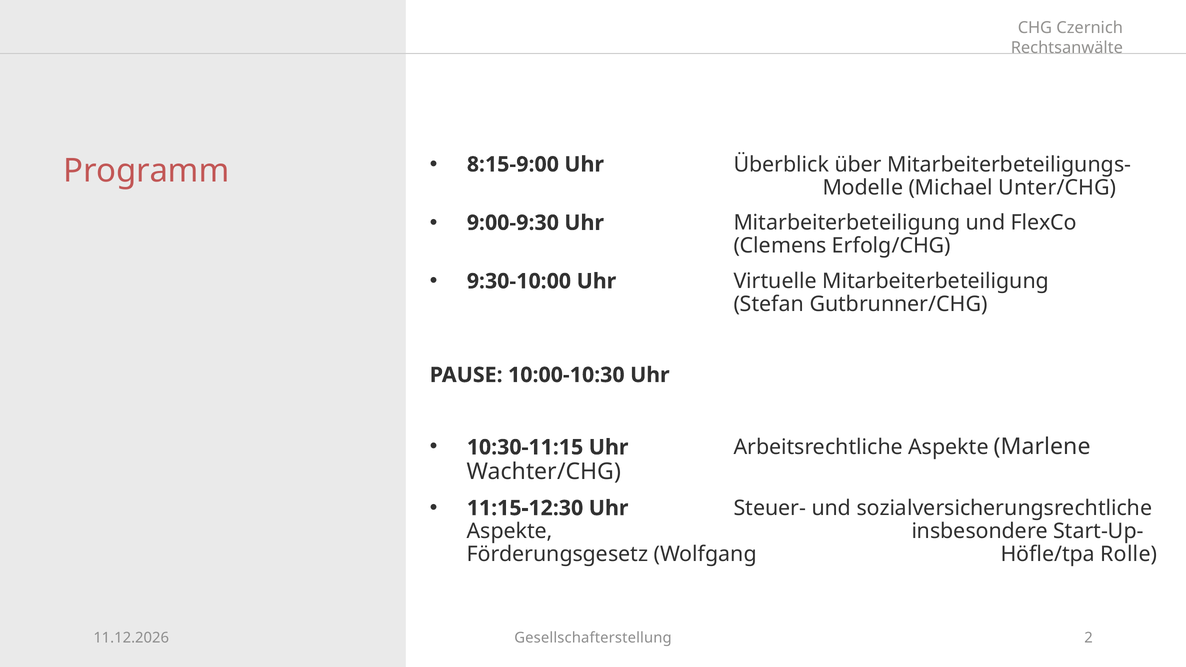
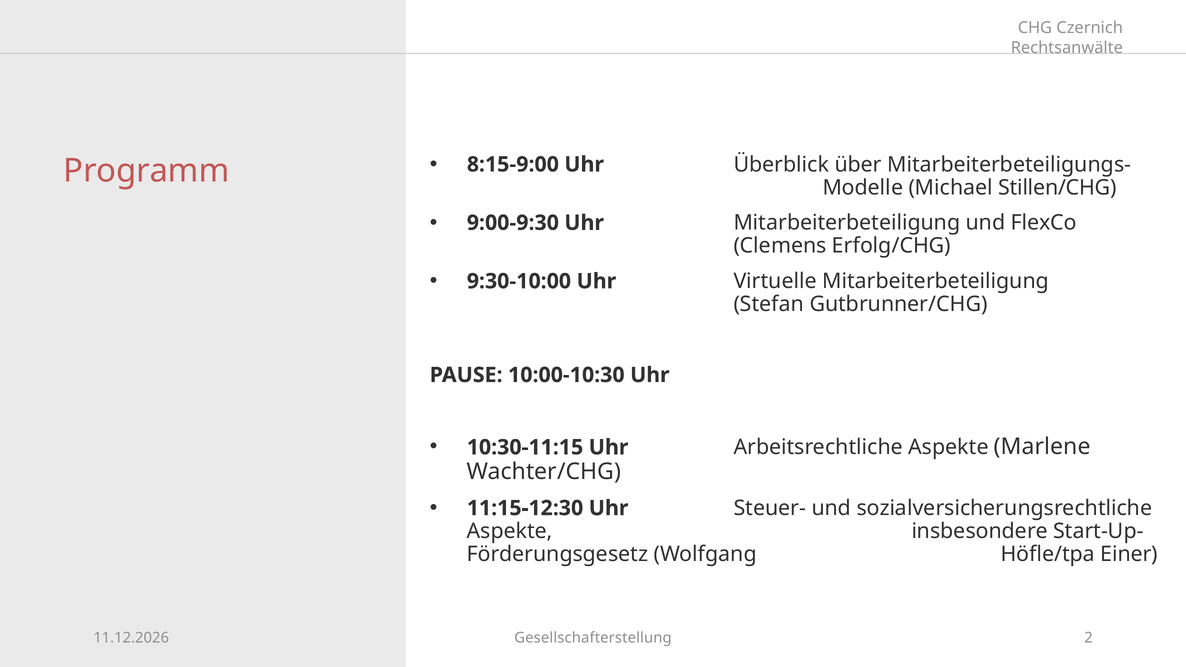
Unter/CHG: Unter/CHG -> Stillen/CHG (1058, 187)
Rolle: Rolle -> Einer (1129, 554)
